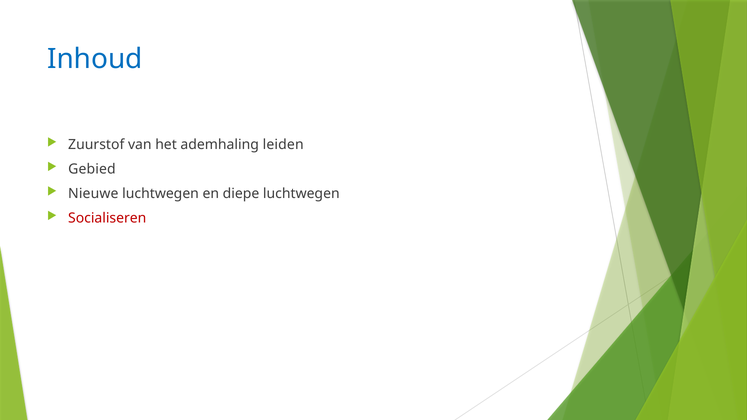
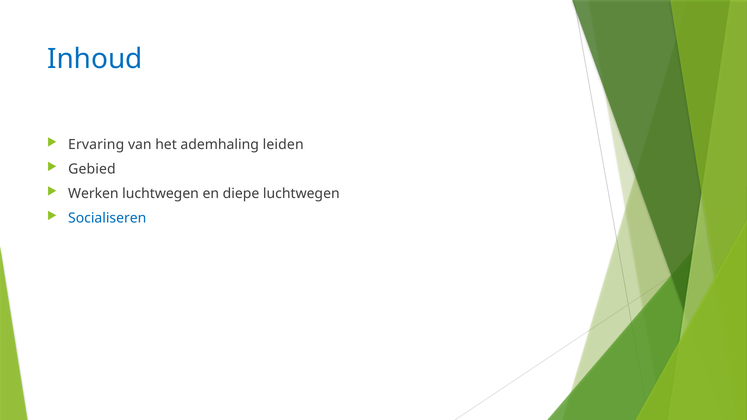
Zuurstof: Zuurstof -> Ervaring (96, 145)
Nieuwe: Nieuwe -> Werken (93, 194)
Socialiseren colour: red -> blue (107, 218)
